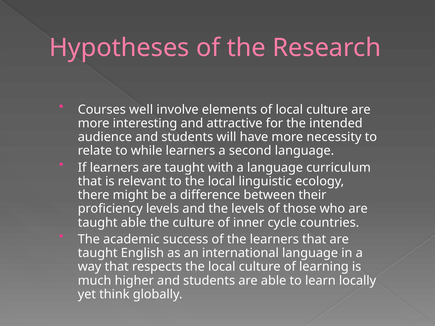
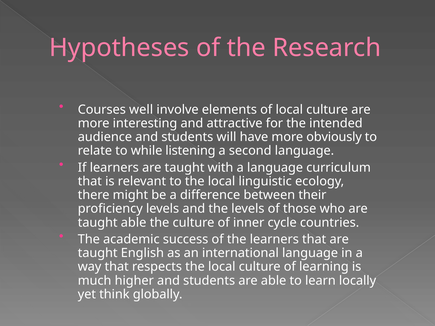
necessity: necessity -> obviously (334, 137)
while learners: learners -> listening (190, 151)
